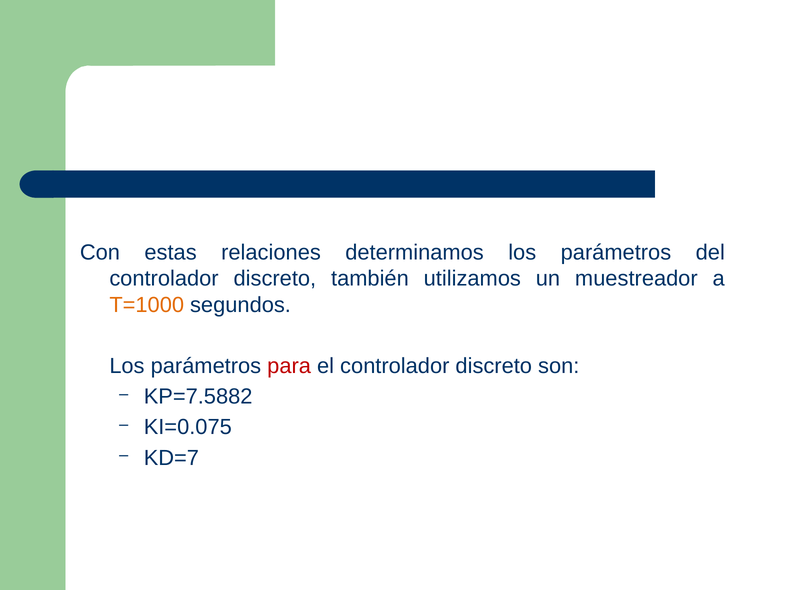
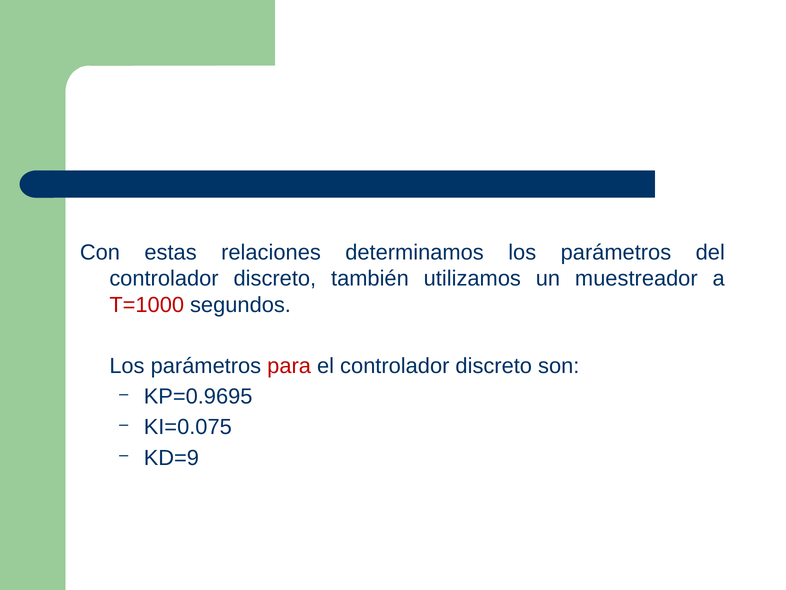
T=1000 colour: orange -> red (147, 305)
KP=7.5882: KP=7.5882 -> KP=0.9695 (198, 396)
KD=7: KD=7 -> KD=9 (171, 457)
